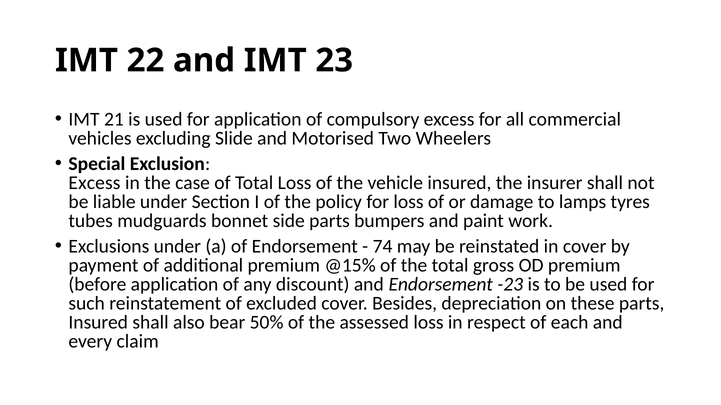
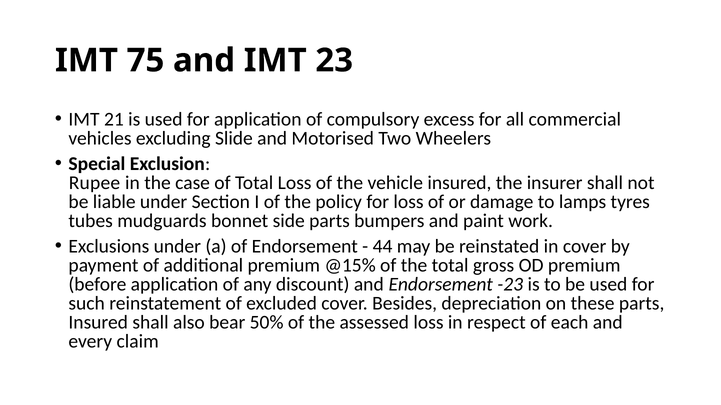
22: 22 -> 75 (145, 61)
Excess: Excess -> Rupee (94, 183)
74: 74 -> 44 (383, 247)
